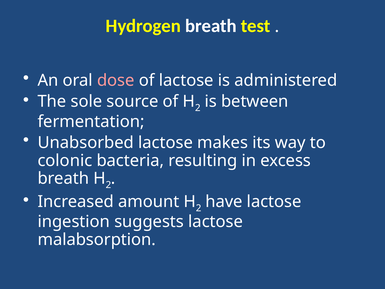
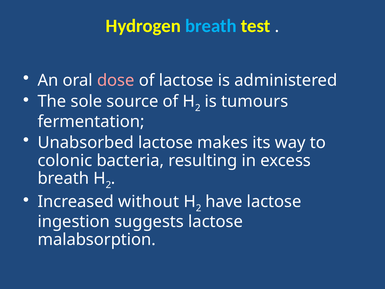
breath colour: white -> light blue (211, 26)
between: between -> tumours (255, 101)
amount: amount -> without (149, 201)
